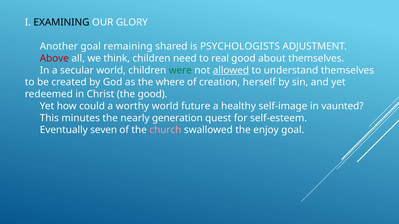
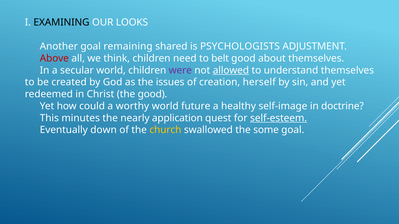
GLORY: GLORY -> LOOKS (132, 22)
real: real -> belt (220, 58)
were colour: green -> purple (180, 70)
where: where -> issues (170, 82)
vaunted: vaunted -> doctrine (342, 106)
generation: generation -> application (177, 118)
self-esteem underline: none -> present (279, 118)
seven: seven -> down (104, 130)
church colour: pink -> yellow (165, 130)
enjoy: enjoy -> some (266, 130)
